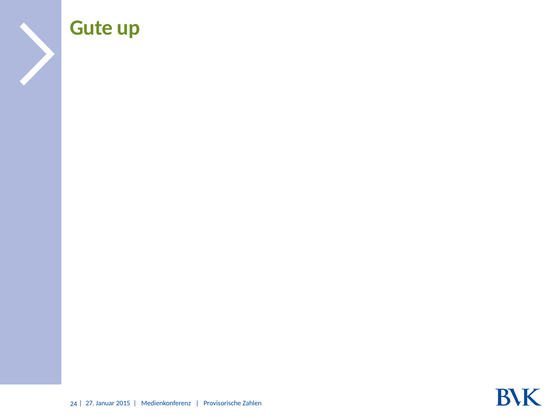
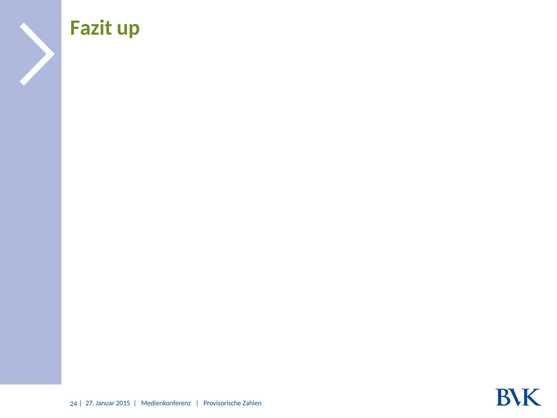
Gute: Gute -> Fazit (91, 28)
